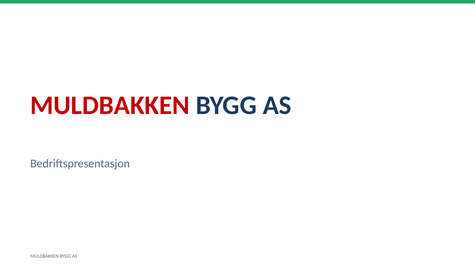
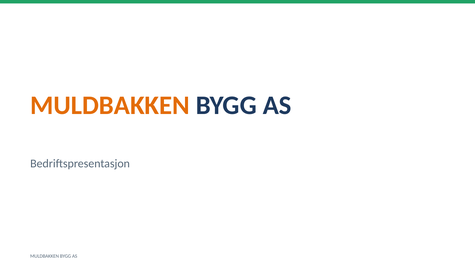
MULDBAKKEN colour: red -> orange (110, 105)
